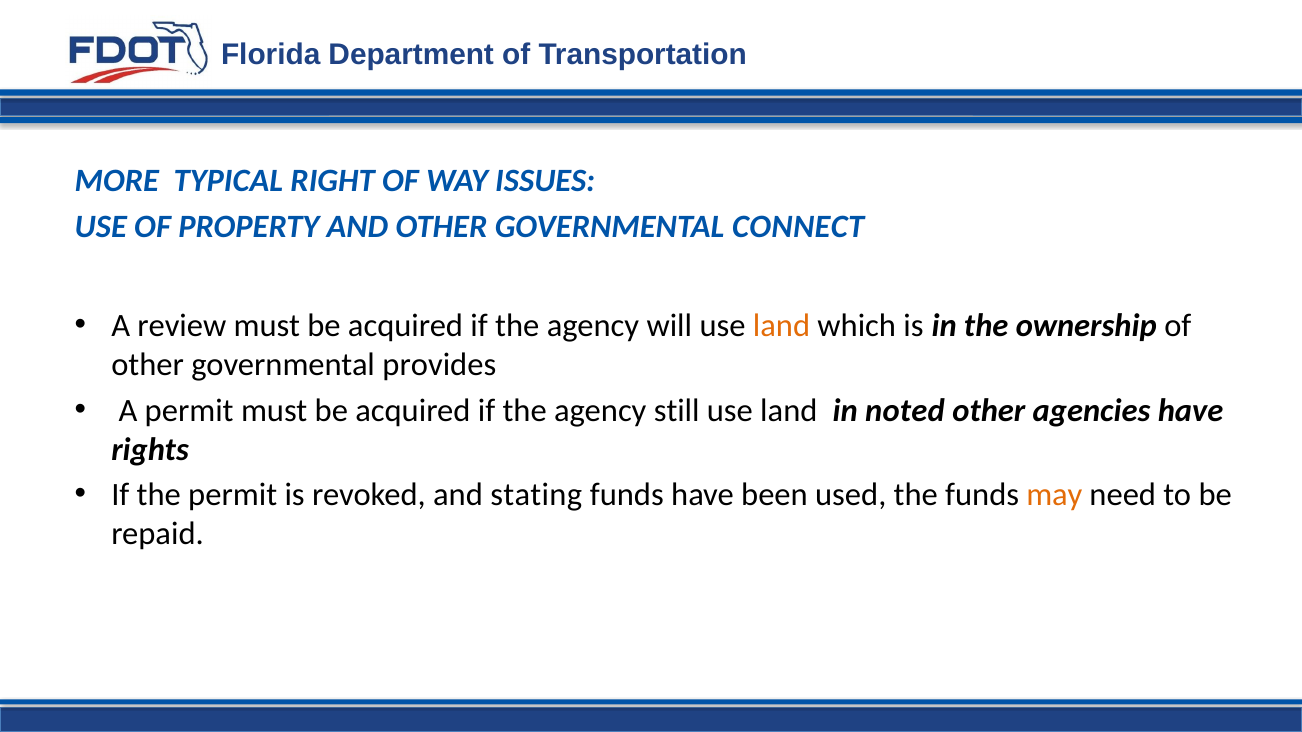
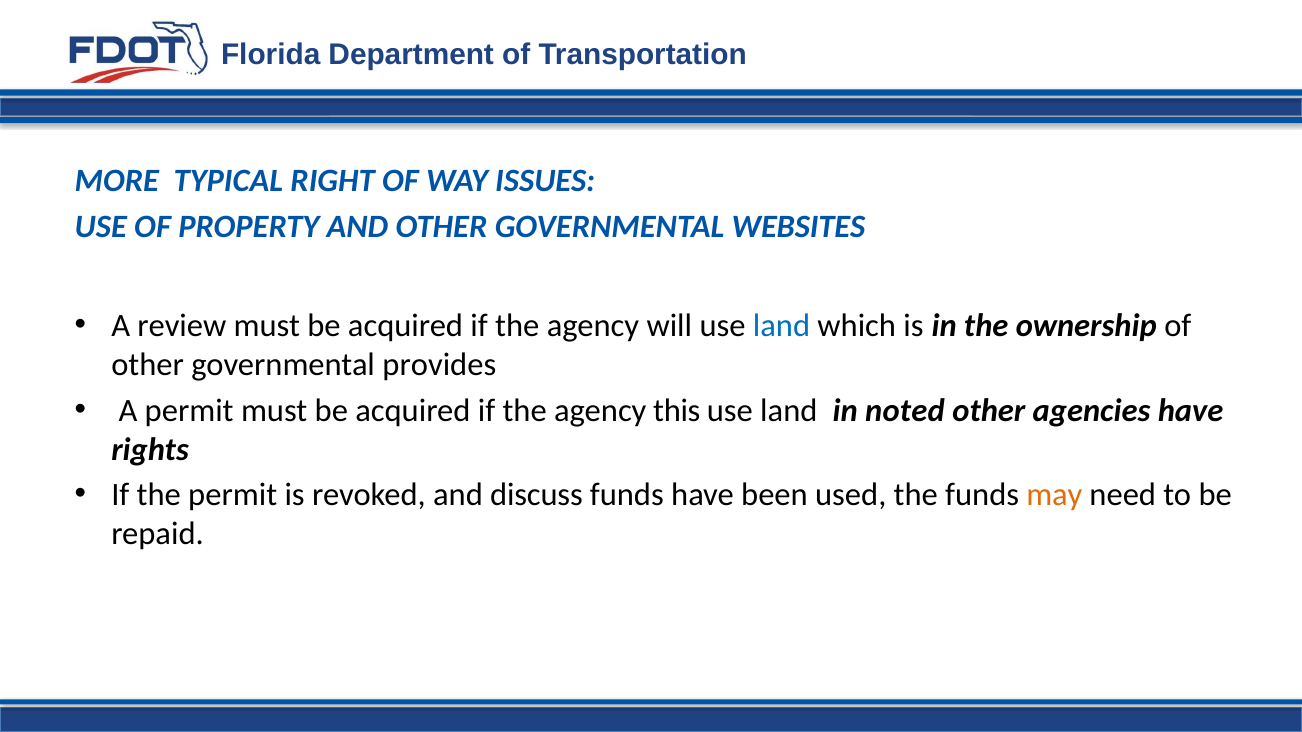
CONNECT: CONNECT -> WEBSITES (798, 227)
land colour: orange -> blue (782, 326)
still: still -> this (677, 411)
stating: stating -> discuss (536, 495)
